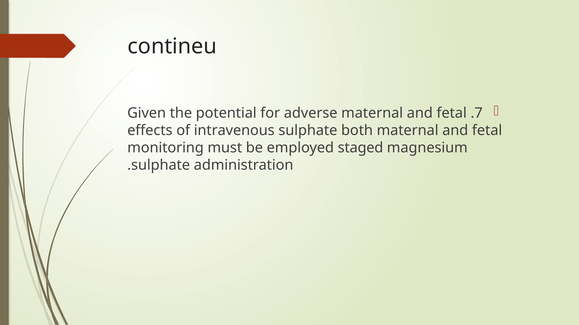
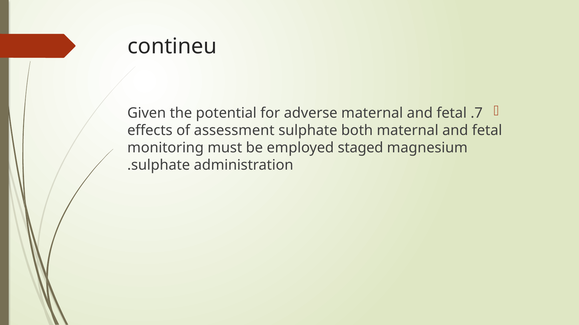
intravenous: intravenous -> assessment (234, 131)
